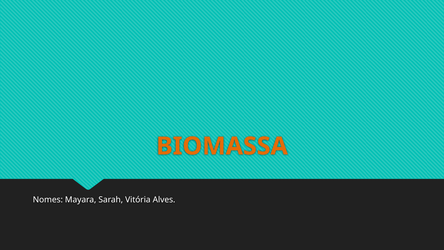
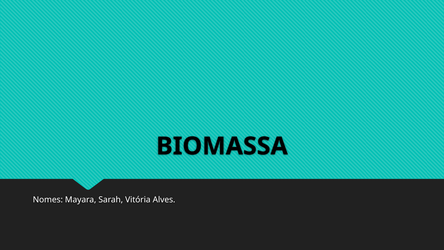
BIOMASSA colour: orange -> black (222, 146)
